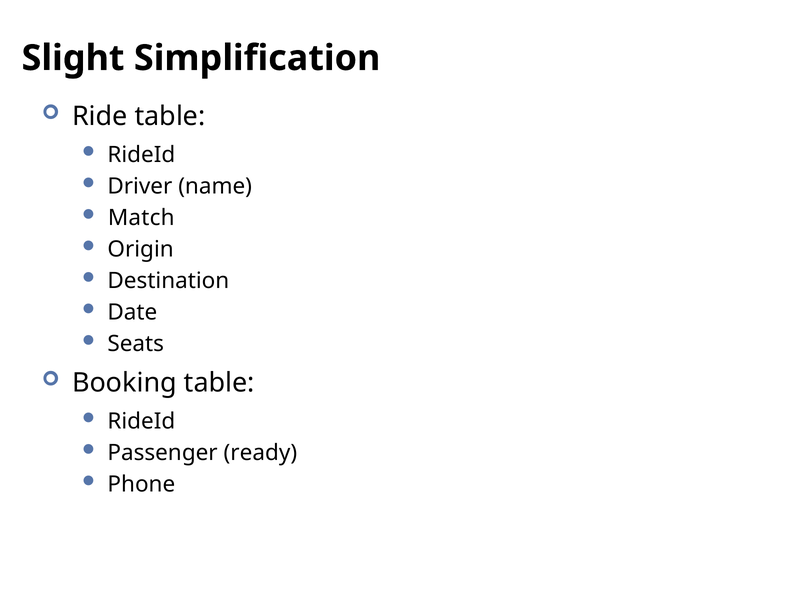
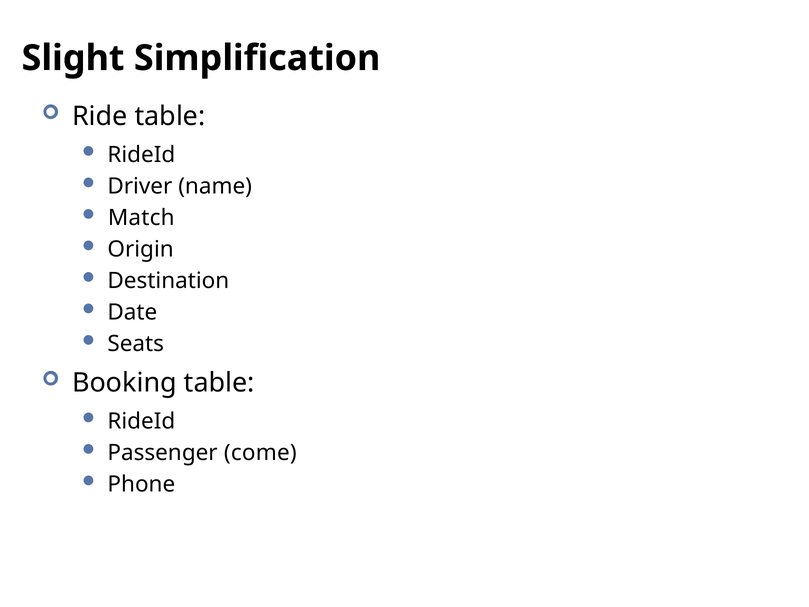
ready: ready -> come (260, 453)
